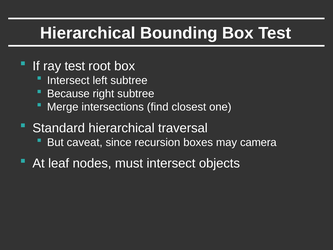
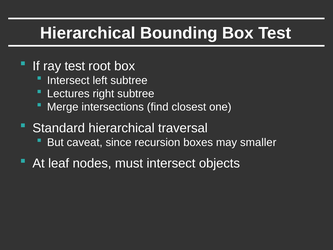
Because: Because -> Lectures (68, 94)
camera: camera -> smaller (258, 142)
